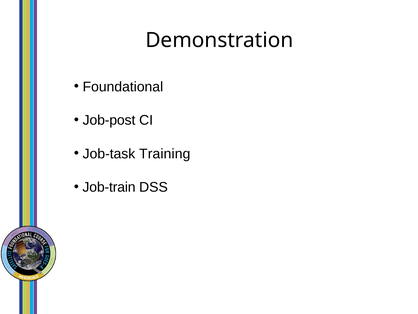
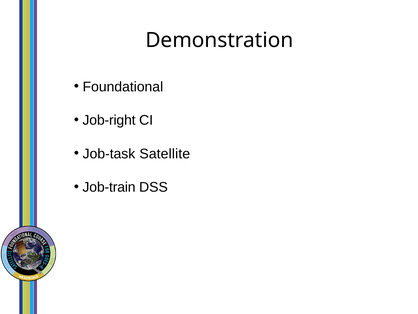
Job-post: Job-post -> Job-right (109, 120)
Training: Training -> Satellite (165, 154)
